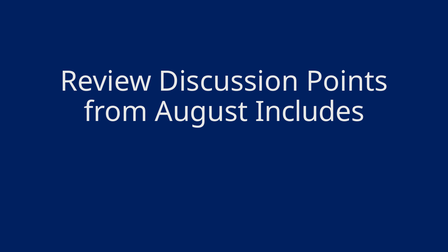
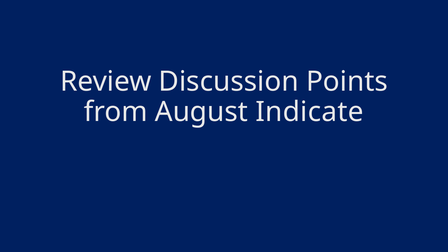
Includes: Includes -> Indicate (310, 112)
